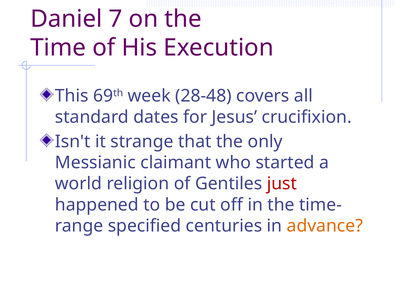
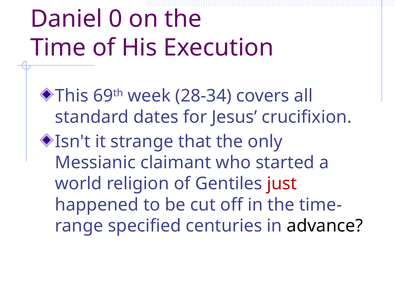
7: 7 -> 0 (116, 19)
28-48: 28-48 -> 28-34 (203, 96)
advance colour: orange -> black (325, 226)
